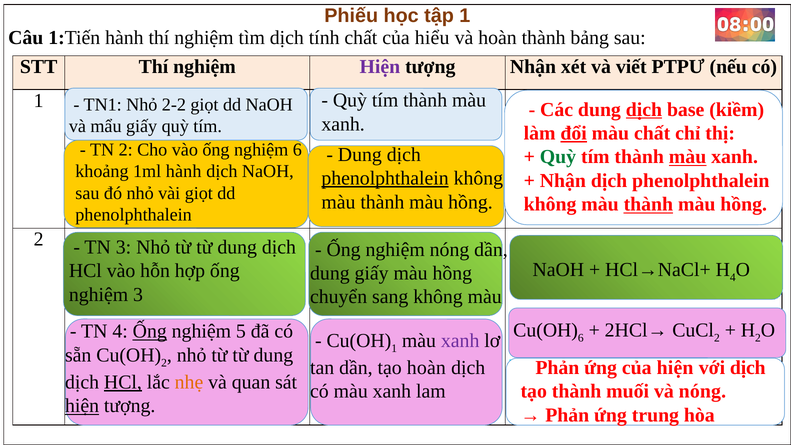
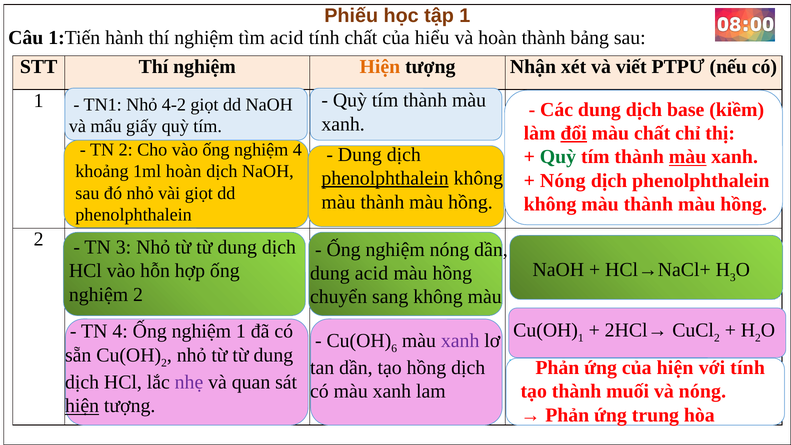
tìm dịch: dịch -> acid (287, 38)
Hiện colour: purple -> orange (380, 67)
2-2: 2-2 -> 4-2 (174, 105)
dịch underline: present -> none (644, 109)
nghiệm 6: 6 -> 4 (297, 150)
1ml hành: hành -> hoàn (184, 171)
Nhận: Nhận -> Nóng (563, 181)
thành underline: present -> none (648, 204)
4: 4 -> 3 (733, 278)
dung giấy: giấy -> acid (372, 273)
nghiệm 3: 3 -> 2 (138, 295)
6: 6 -> 1 (581, 338)
Ống underline: present -> none (150, 331)
nghiệm 5: 5 -> 1 (241, 331)
1: 1 -> 6 (394, 348)
tạo hoàn: hoàn -> hồng (426, 367)
với dịch: dịch -> tính (748, 368)
HCl underline: present -> none (123, 382)
nhẹ colour: orange -> purple (189, 382)
